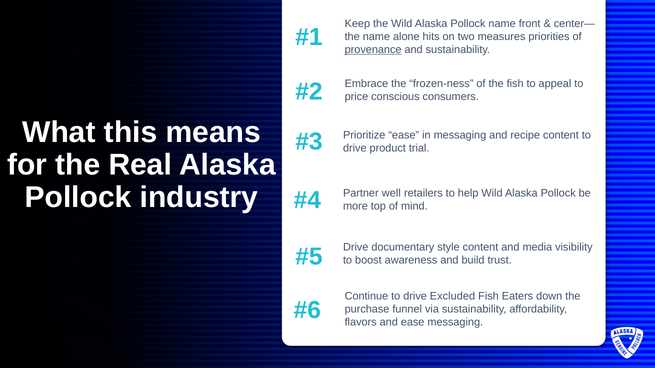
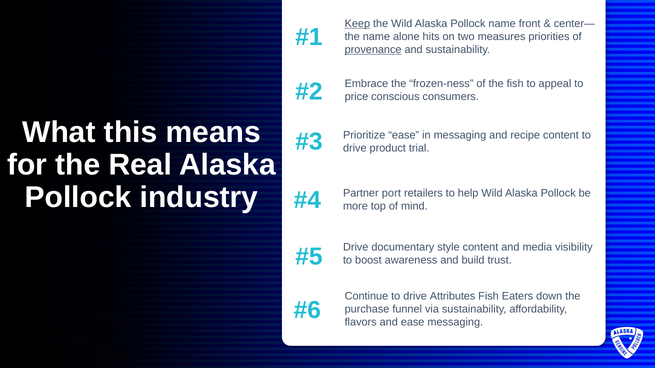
Keep underline: none -> present (357, 23)
well: well -> port (391, 193)
Excluded: Excluded -> Attributes (453, 296)
